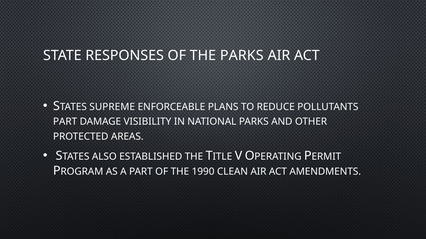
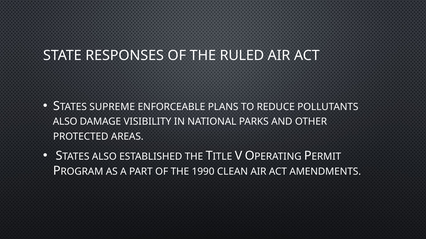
THE PARKS: PARKS -> RULED (242, 56)
PART: PART -> ALSO (65, 122)
